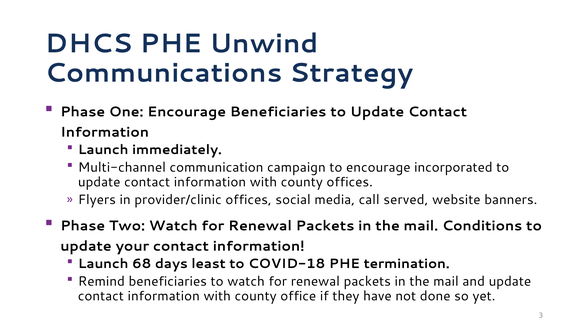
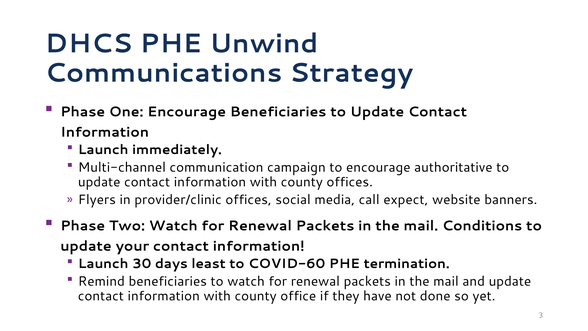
incorporated: incorporated -> authoritative (453, 167)
served: served -> expect (406, 199)
68: 68 -> 30 (142, 264)
COVID-18: COVID-18 -> COVID-60 (287, 264)
